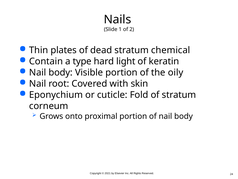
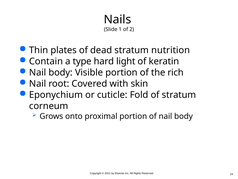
chemical: chemical -> nutrition (171, 50)
oily: oily -> rich (176, 72)
